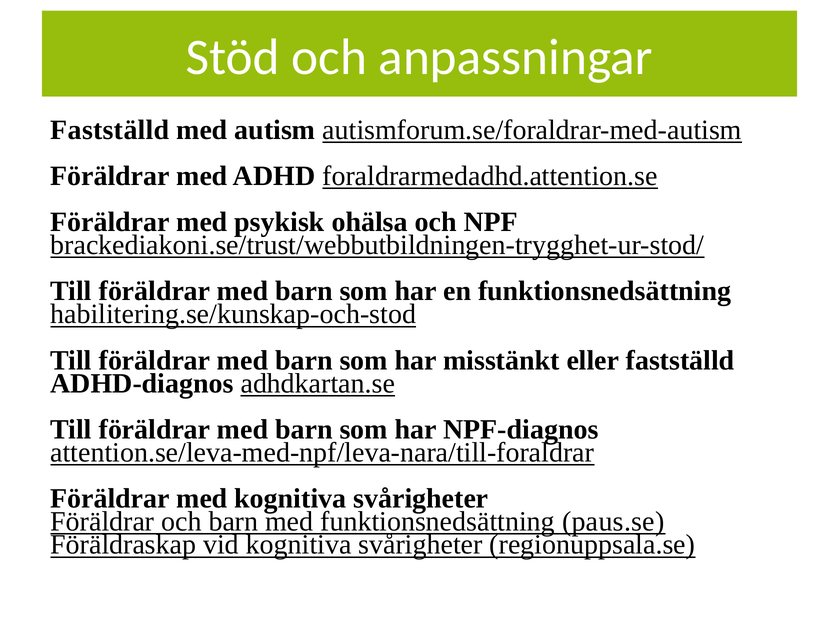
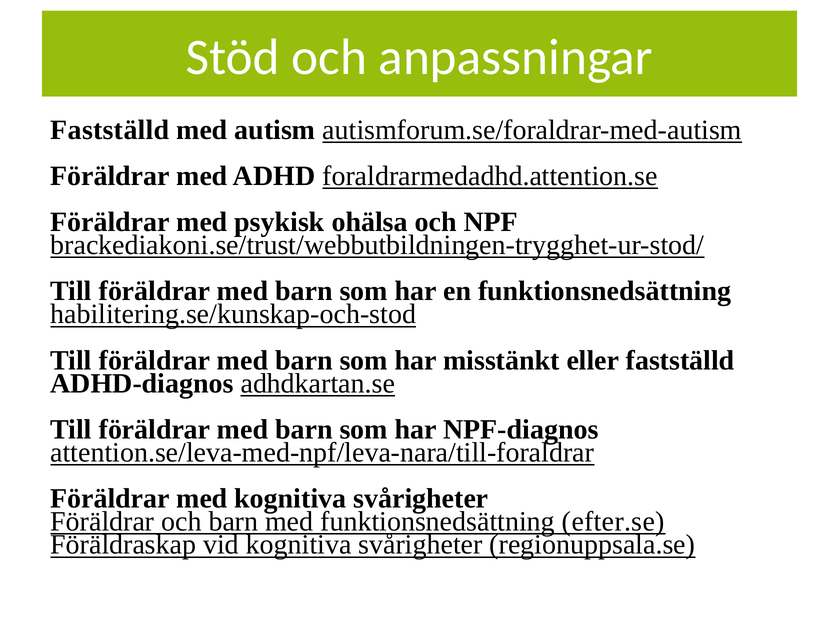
paus.se: paus.se -> efter.se (613, 522)
